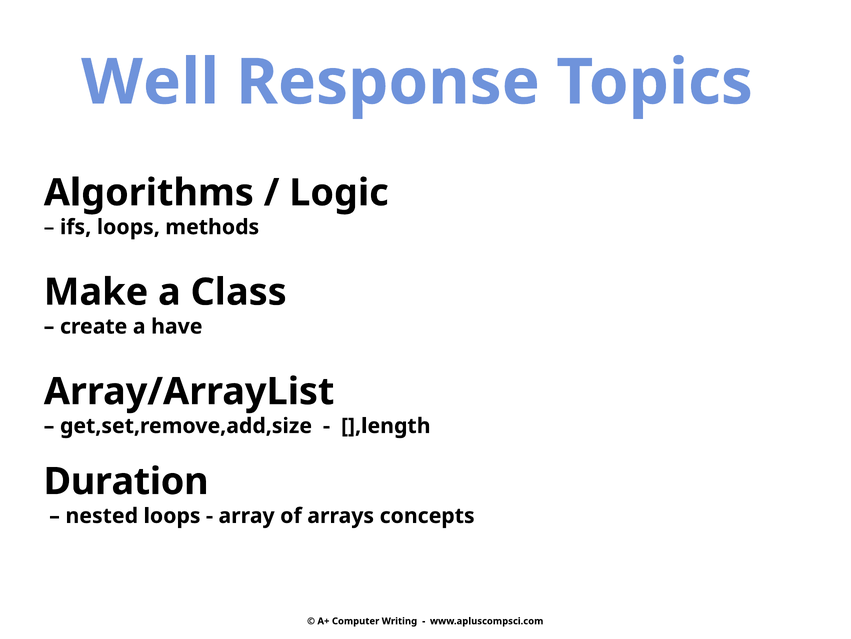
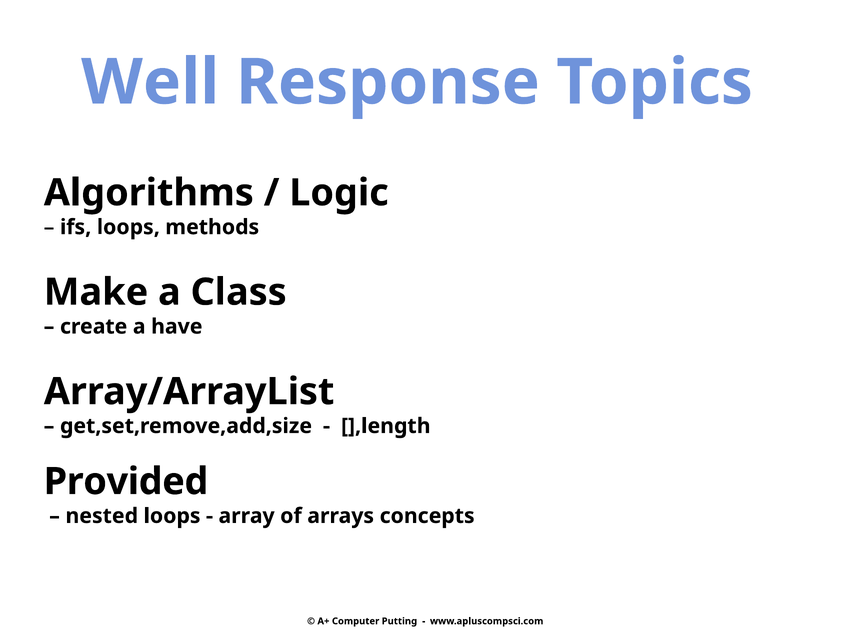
Duration: Duration -> Provided (126, 481)
Writing: Writing -> Putting (399, 620)
